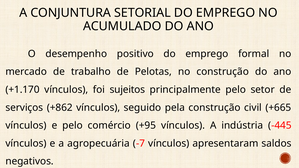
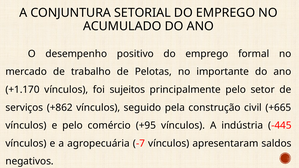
no construção: construção -> importante (223, 72)
